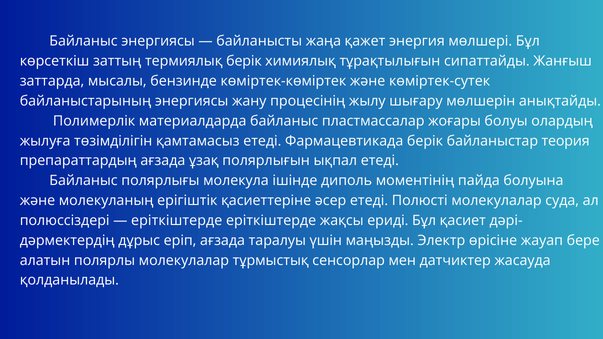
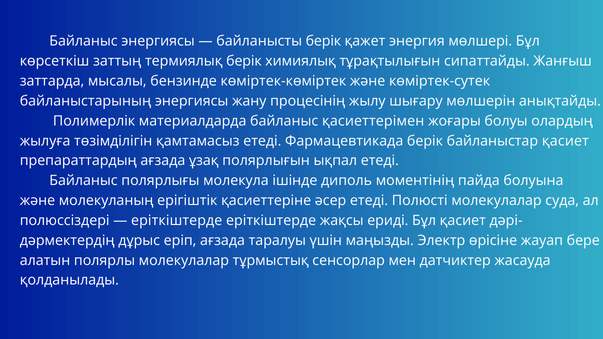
байланысты жаңа: жаңа -> берік (323, 41)
пластмассалар: пластмассалар -> қасиеттерімен (373, 121)
байланыстар теория: теория -> қасиет (565, 141)
